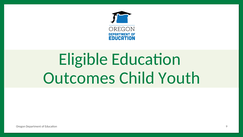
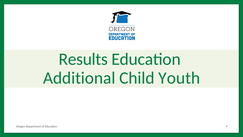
Eligible: Eligible -> Results (83, 59)
Outcomes: Outcomes -> Additional (79, 78)
